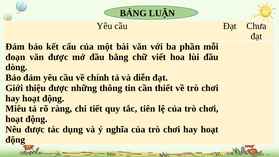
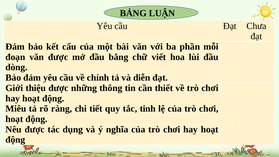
tiên: tiên -> tinh (148, 109)
